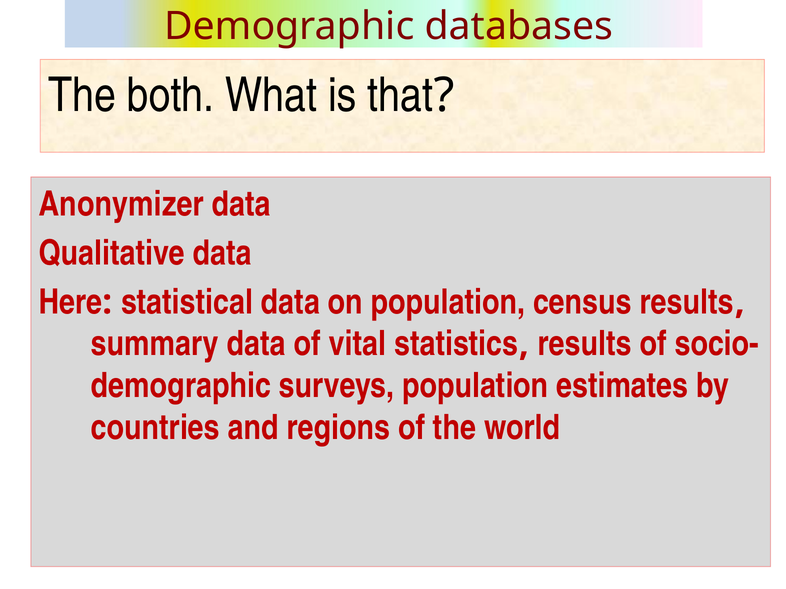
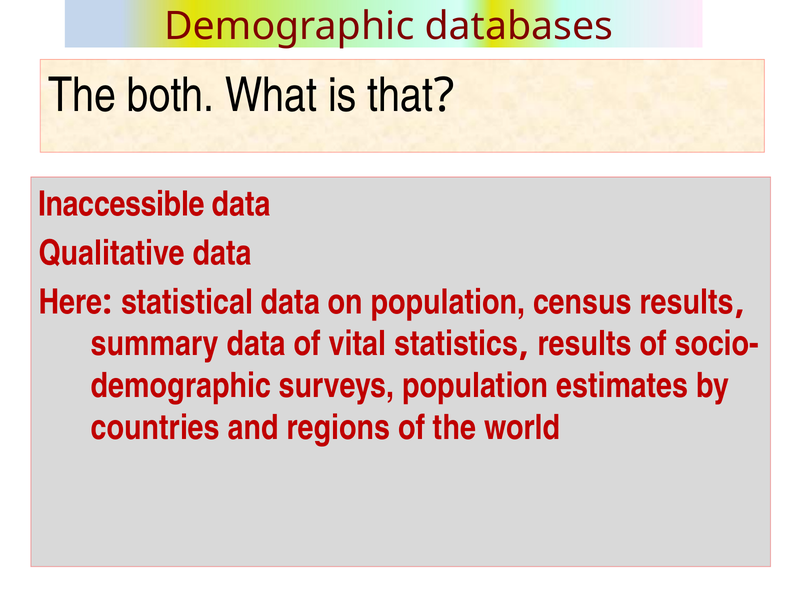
Anonymizer: Anonymizer -> Inaccessible (121, 204)
